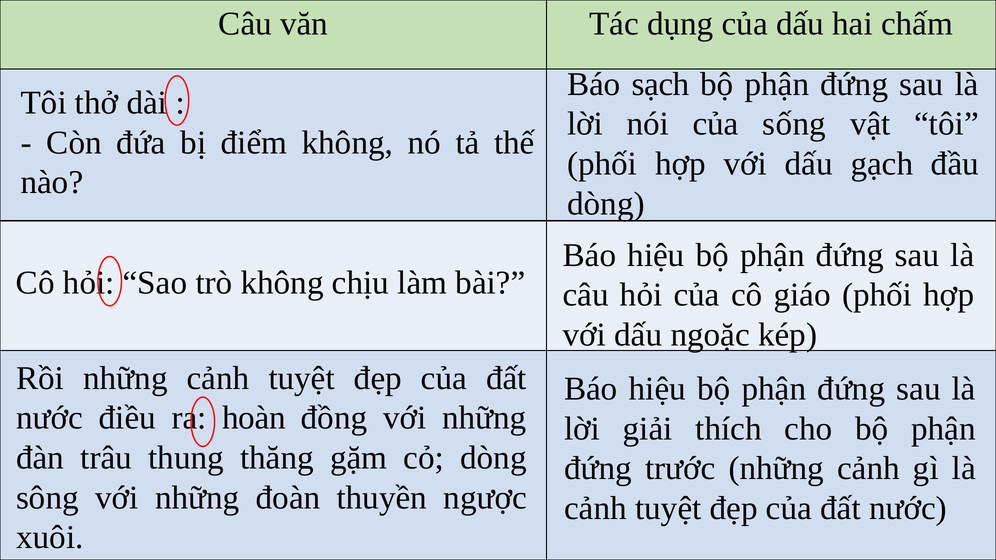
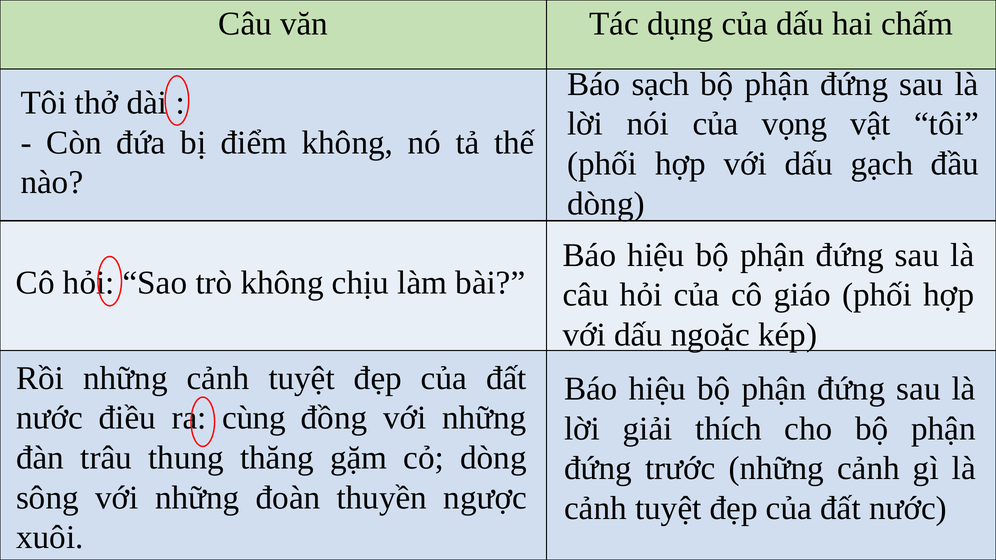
sống: sống -> vọng (795, 124)
hoàn: hoàn -> cùng (254, 418)
